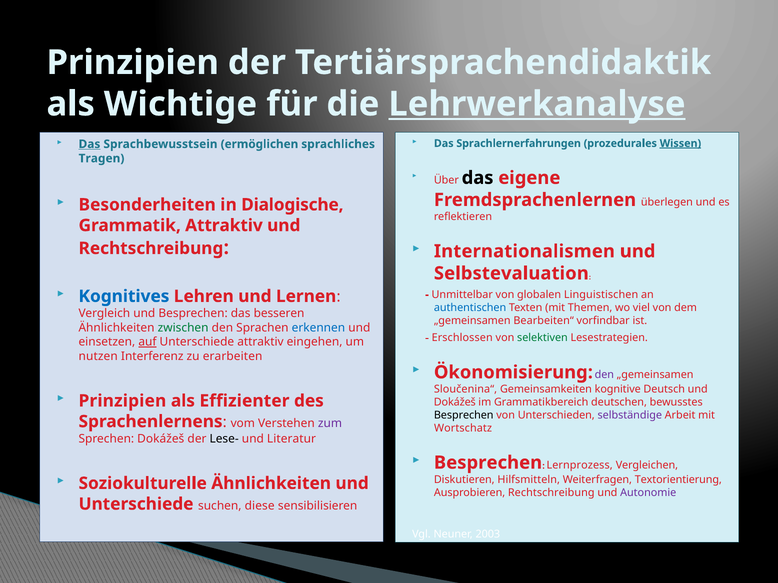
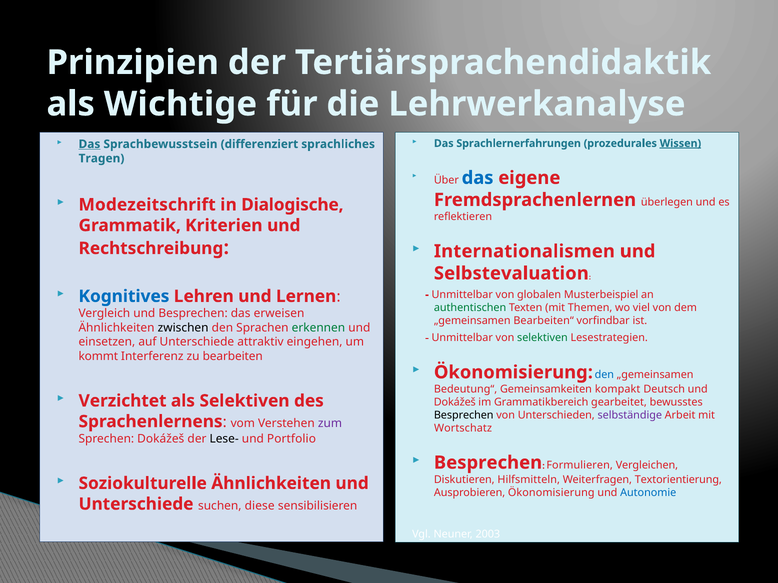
Lehrwerkanalyse underline: present -> none (537, 104)
ermöglichen: ermöglichen -> differenziert (259, 144)
das colour: black -> blue (478, 178)
Besonderheiten: Besonderheiten -> Modezeitschrift (147, 205)
Grammatik Attraktiv: Attraktiv -> Kriterien (224, 226)
Linguistischen: Linguistischen -> Musterbeispiel (601, 295)
authentischen colour: blue -> green (470, 308)
besseren: besseren -> erweisen (279, 314)
zwischen colour: green -> black (183, 328)
erkennen colour: blue -> green (318, 328)
Erschlossen: Erschlossen -> Unmittelbar (462, 338)
auf underline: present -> none (147, 342)
nutzen: nutzen -> kommt (98, 356)
erarbeiten: erarbeiten -> bearbeiten (233, 356)
den colour: purple -> blue (604, 375)
Sloučenina“: Sloučenina“ -> Bedeutung“ (466, 390)
kognitive: kognitive -> kompakt (618, 390)
Prinzipien: Prinzipien -> Verzichtet (123, 401)
als Effizienter: Effizienter -> Selektiven (245, 401)
deutschen: deutschen -> gearbeitet (619, 403)
Literatur: Literatur -> Portfolio (291, 439)
Lernprozess: Lernprozess -> Formulieren (580, 466)
Ausprobieren Rechtschreibung: Rechtschreibung -> Ökonomisierung (551, 493)
Autonomie colour: purple -> blue (648, 493)
